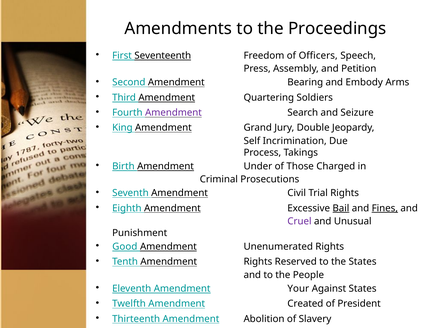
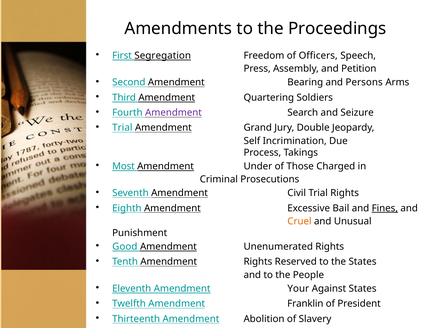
Seventeenth: Seventeenth -> Segregation (163, 56)
Embody: Embody -> Persons (364, 83)
King: King -> Trial (122, 128)
Birth: Birth -> Most (123, 166)
Bail underline: present -> none (341, 208)
Cruel colour: purple -> orange (299, 222)
Created: Created -> Franklin (305, 304)
